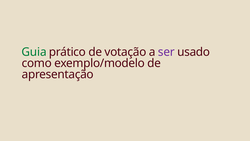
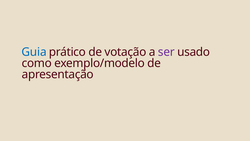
Guia colour: green -> blue (34, 52)
